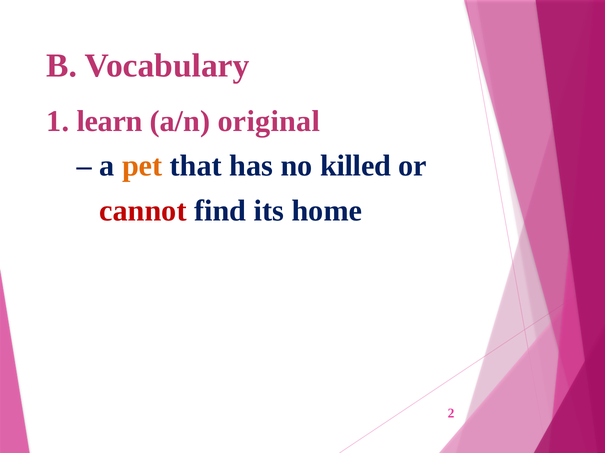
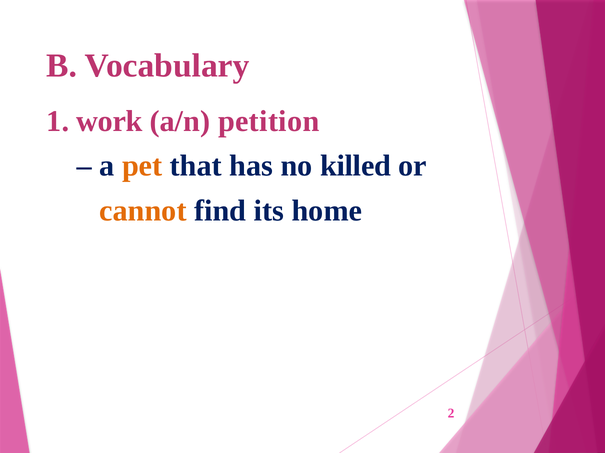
learn: learn -> work (109, 122)
original: original -> petition (269, 122)
cannot colour: red -> orange (143, 211)
